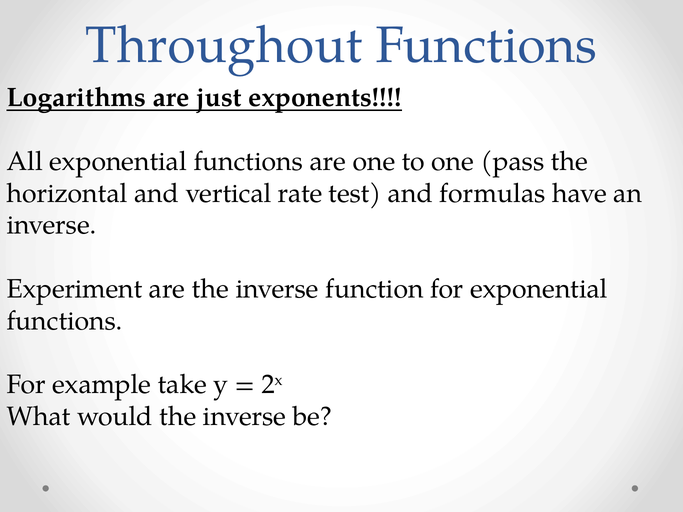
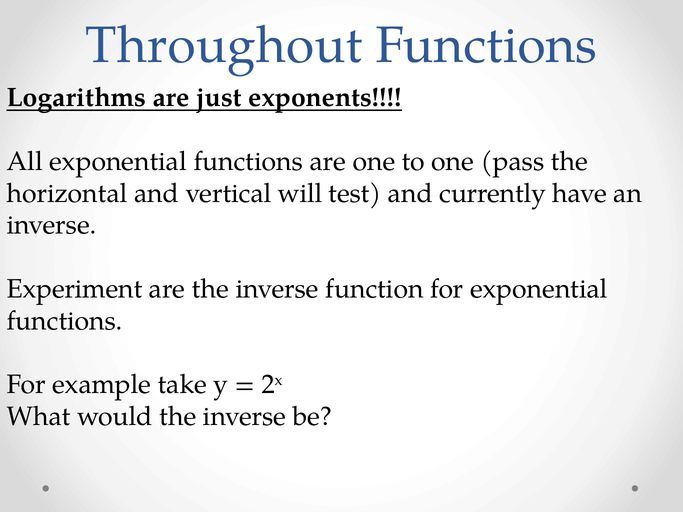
rate: rate -> will (300, 193)
formulas: formulas -> currently (493, 193)
